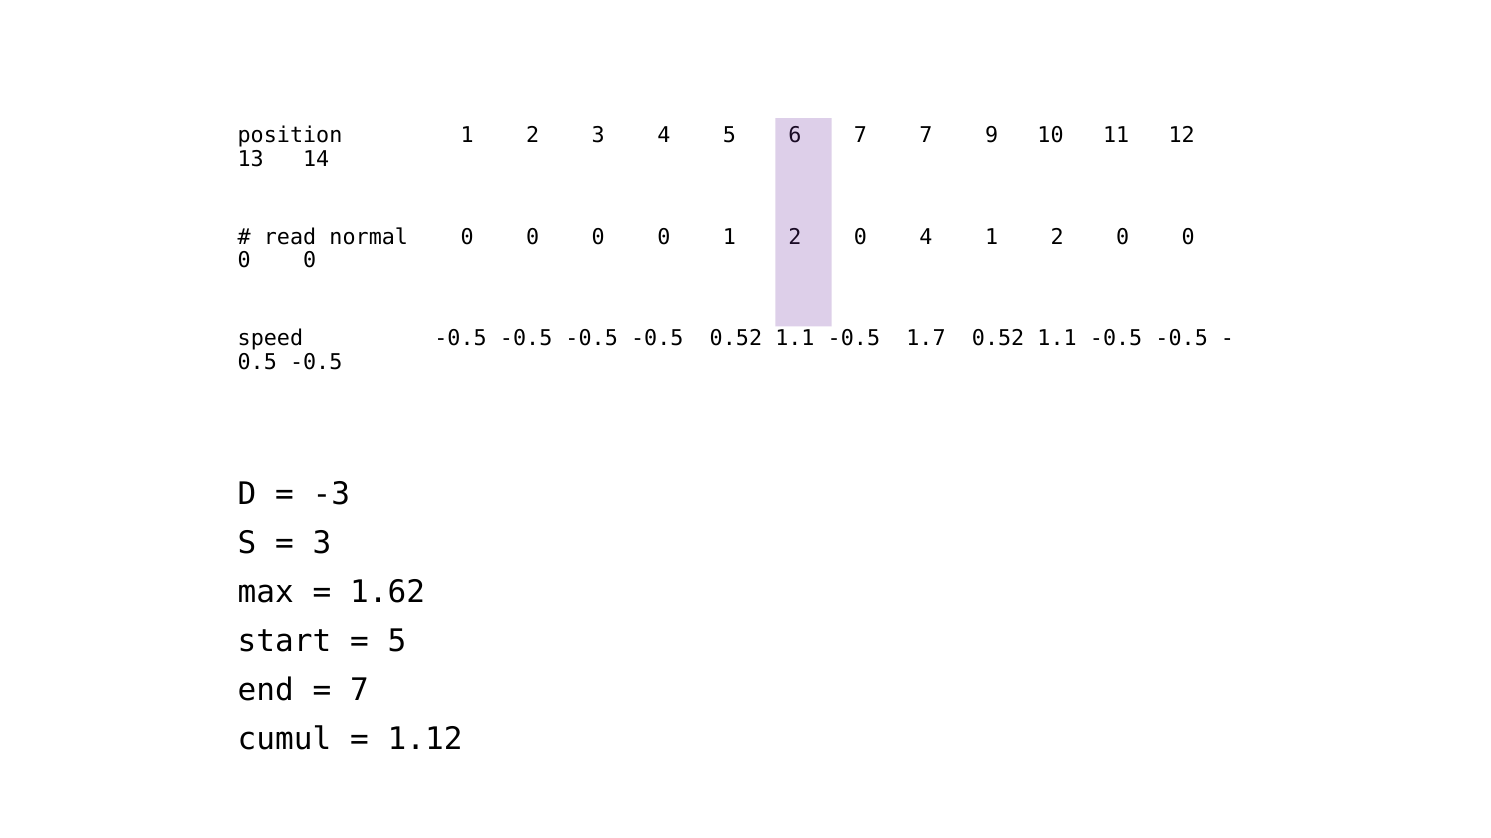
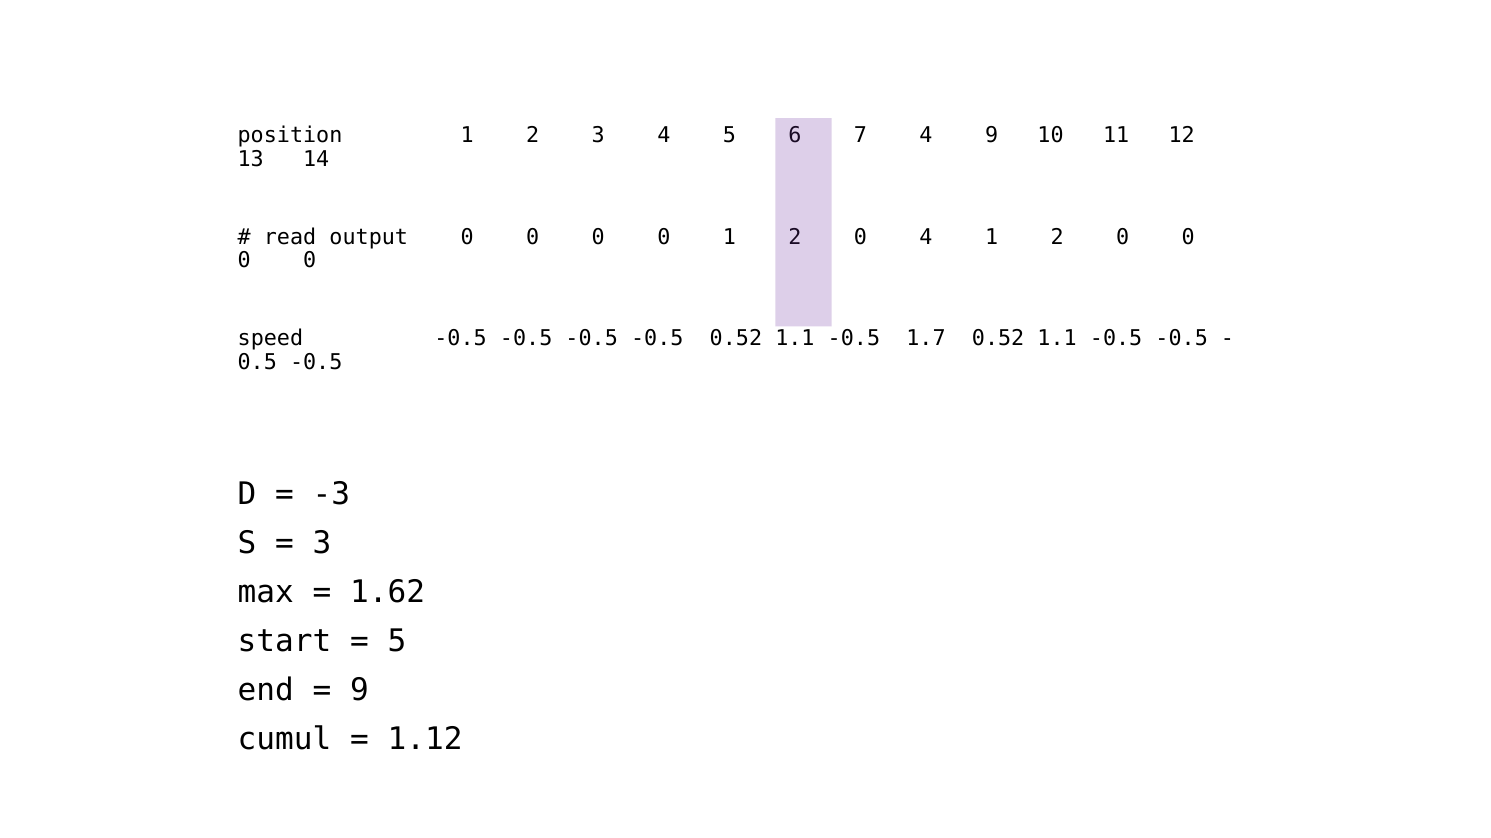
7 7: 7 -> 4 (926, 136)
normal: normal -> output (369, 237)
7: 7 -> 9 (360, 691)
